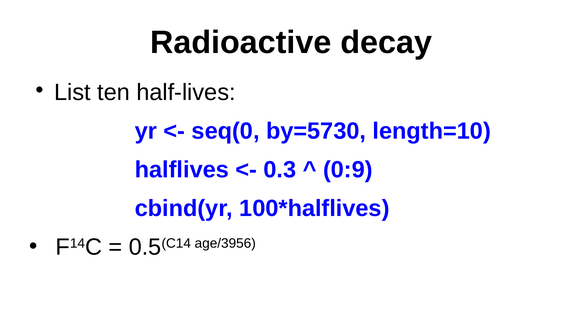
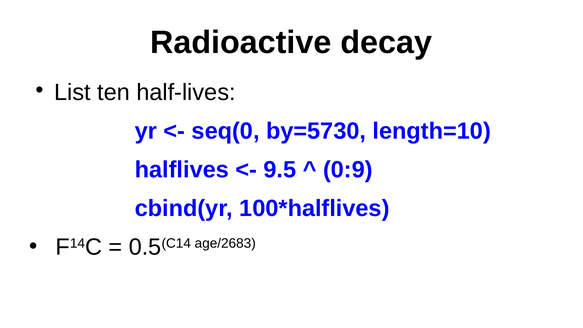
0.3: 0.3 -> 9.5 (280, 170)
age/3956: age/3956 -> age/2683 (225, 243)
